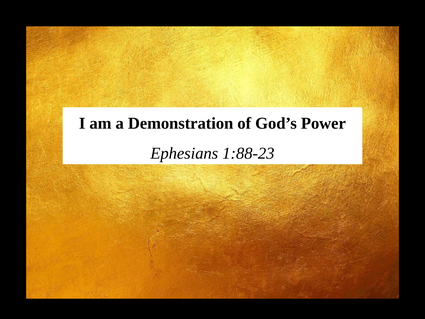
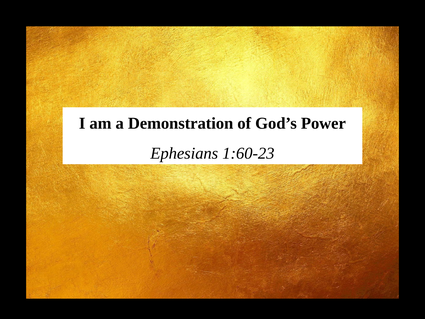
1:88-23: 1:88-23 -> 1:60-23 (248, 153)
